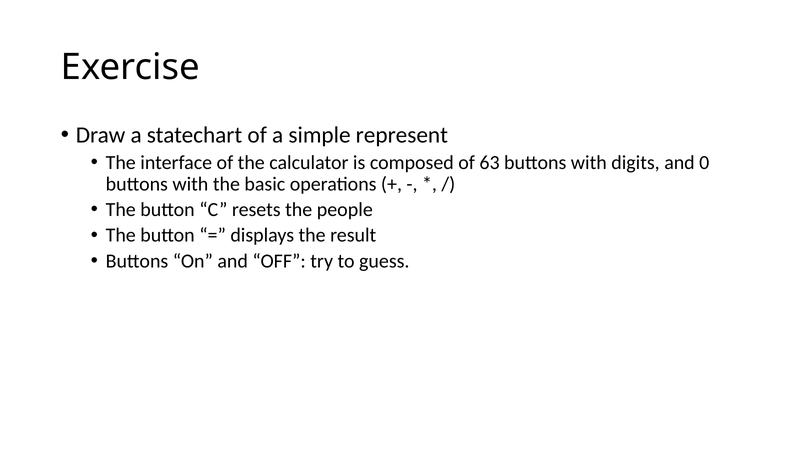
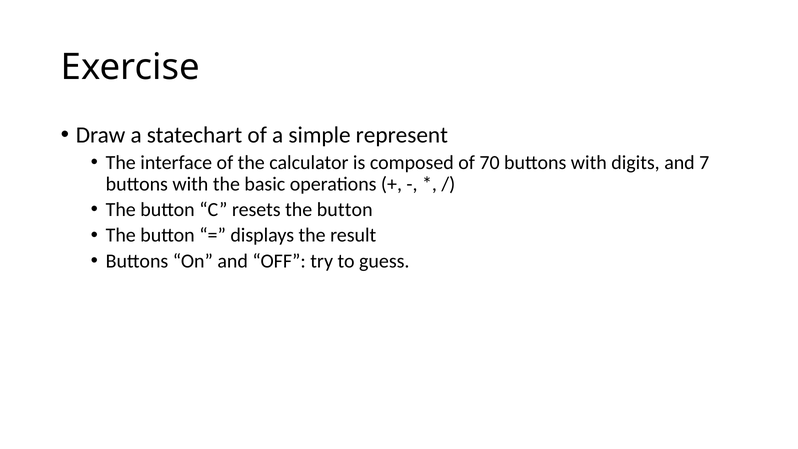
63: 63 -> 70 (490, 162)
0: 0 -> 7 (704, 162)
resets the people: people -> button (345, 210)
